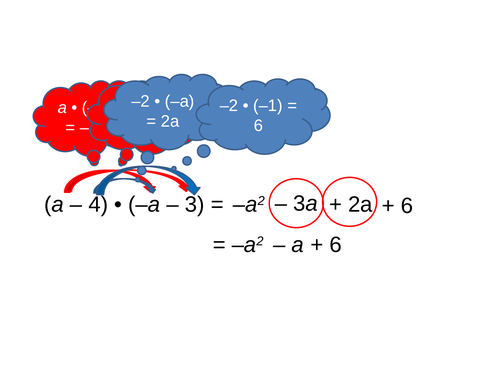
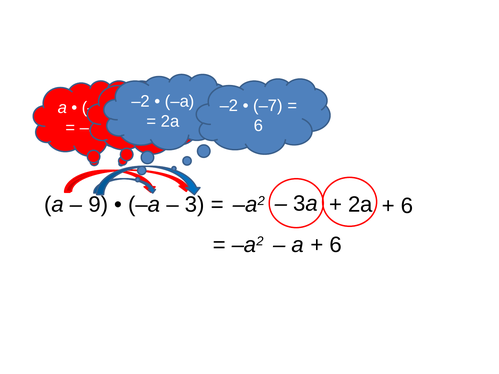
–1: –1 -> –7 (268, 106)
4: 4 -> 9 (98, 205)
